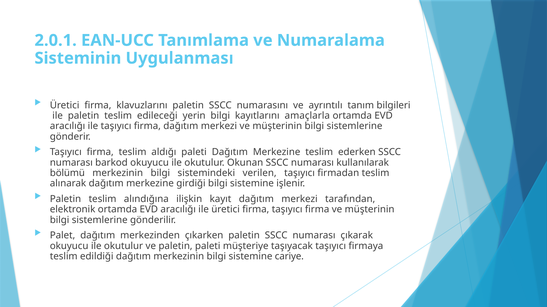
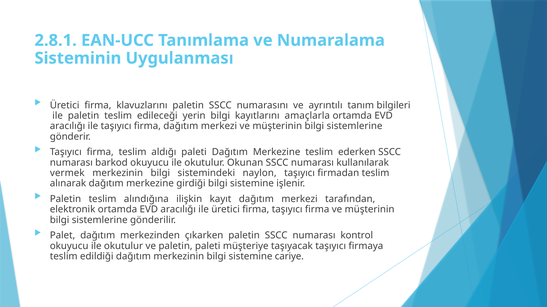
2.0.1: 2.0.1 -> 2.8.1 (56, 40)
bölümü: bölümü -> vermek (67, 173)
verilen: verilen -> naylon (260, 173)
çıkarak: çıkarak -> kontrol (357, 236)
